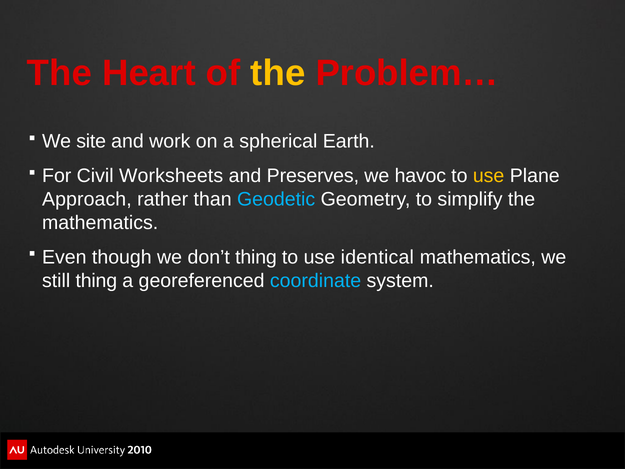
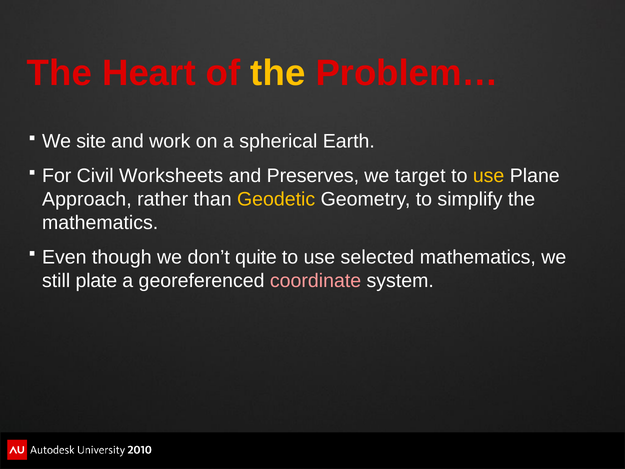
havoc: havoc -> target (420, 176)
Geodetic colour: light blue -> yellow (276, 199)
don’t thing: thing -> quite (256, 257)
identical: identical -> selected (377, 257)
still thing: thing -> plate (96, 280)
coordinate colour: light blue -> pink (316, 280)
